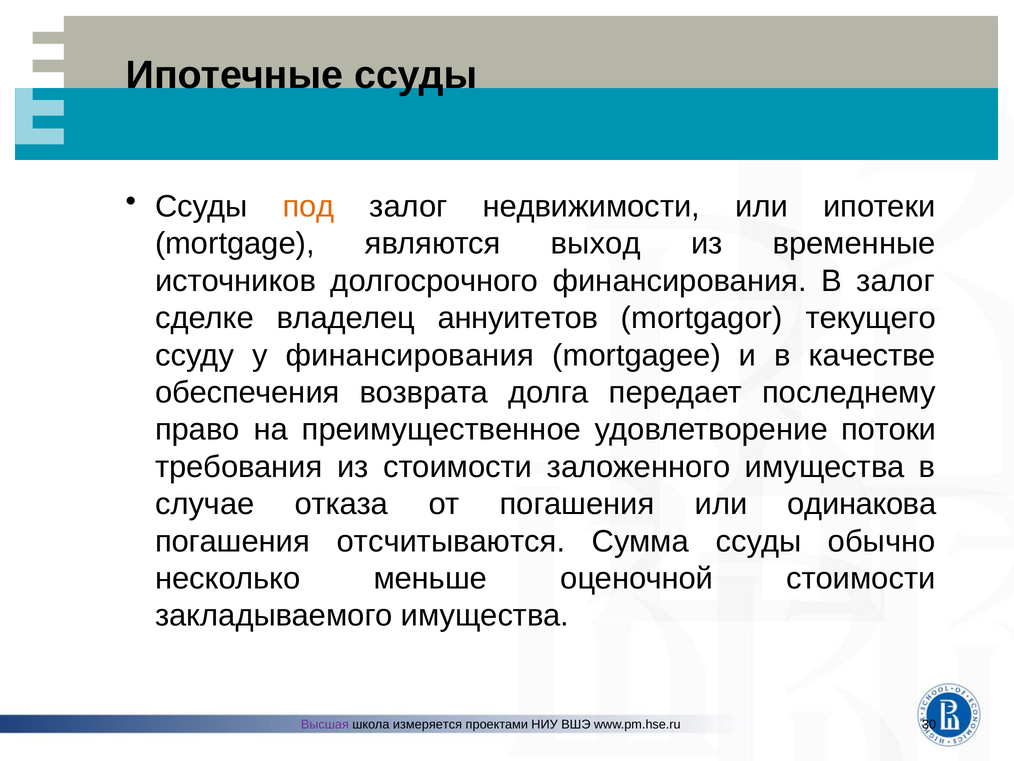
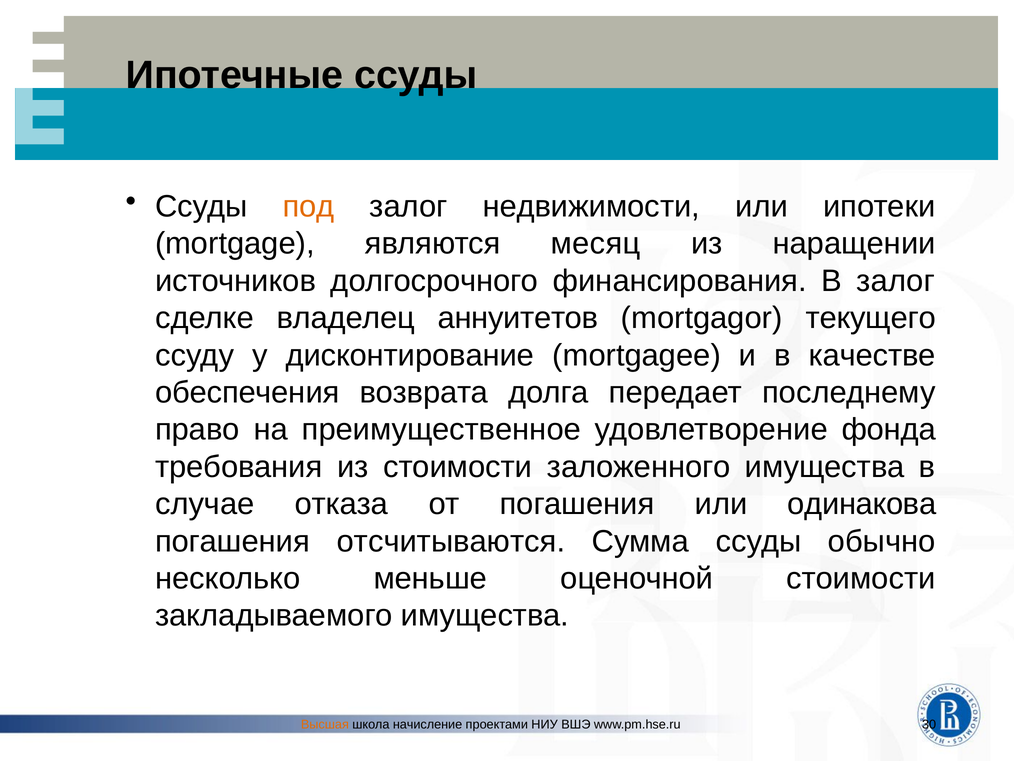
выход: выход -> месяц (596, 244)
временные: временные -> наращении (854, 244)
у финансирования: финансирования -> дисконтирование (410, 355)
потоки: потоки -> фонда (889, 429)
Высшая colour: purple -> orange (325, 724)
измеряется: измеряется -> начисление (428, 724)
